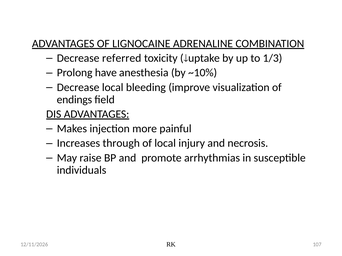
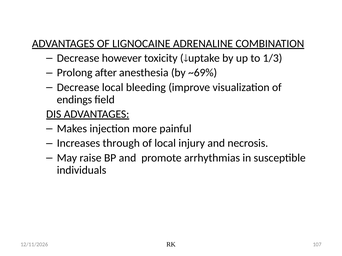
referred: referred -> however (122, 58)
have: have -> after (106, 73)
~10%: ~10% -> ~69% (203, 73)
